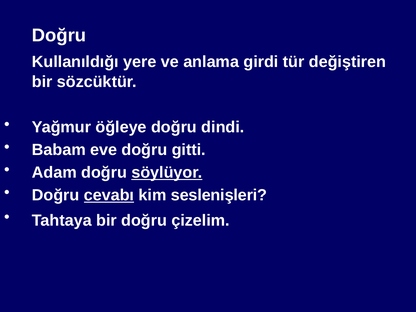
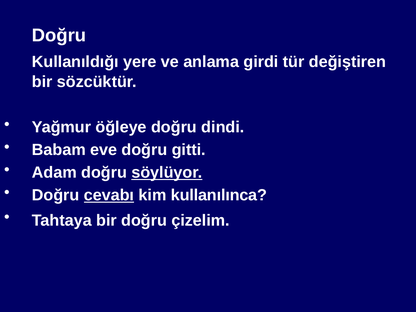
seslenişleri: seslenişleri -> kullanılınca (219, 195)
